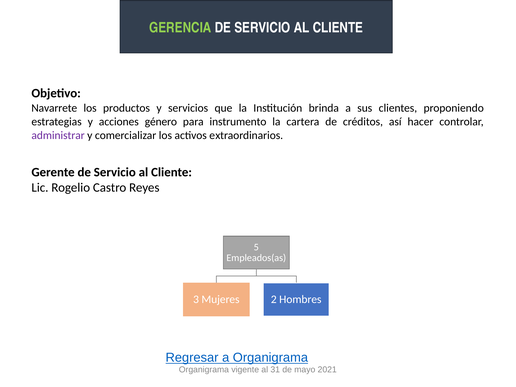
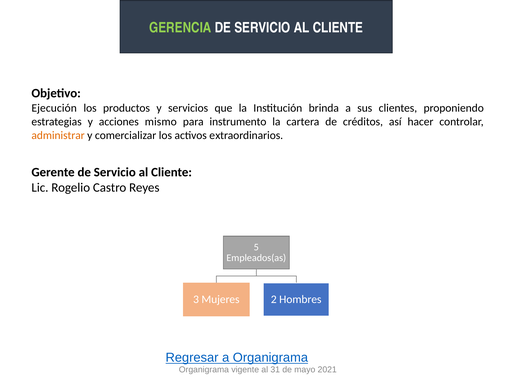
Navarrete: Navarrete -> Ejecución (54, 108)
género: género -> mismo (161, 122)
administrar colour: purple -> orange (58, 135)
